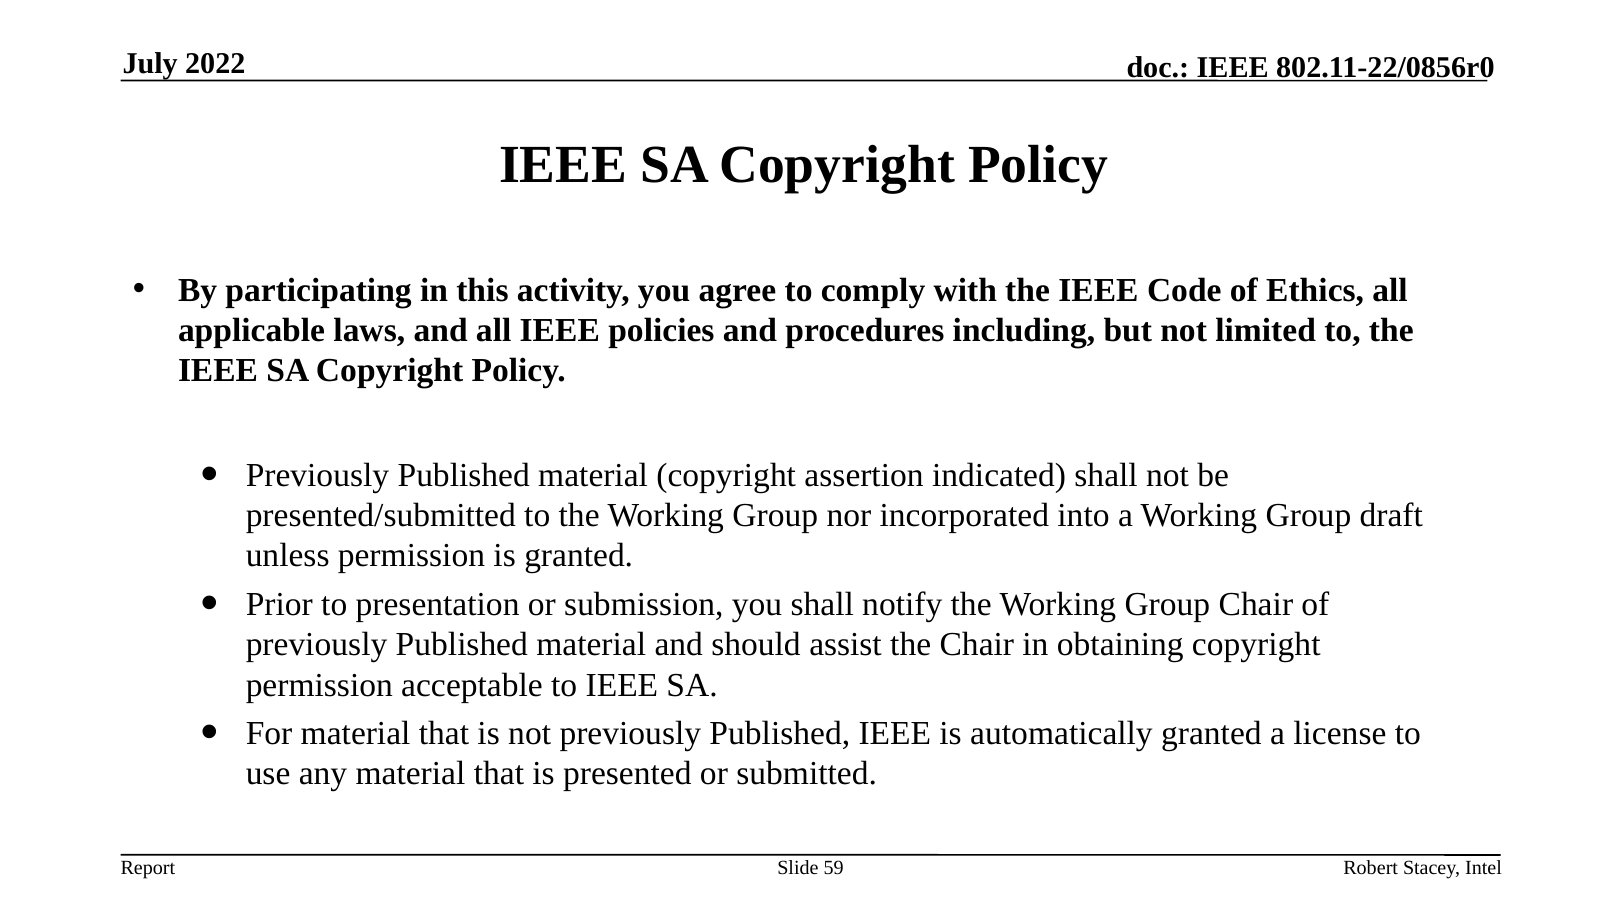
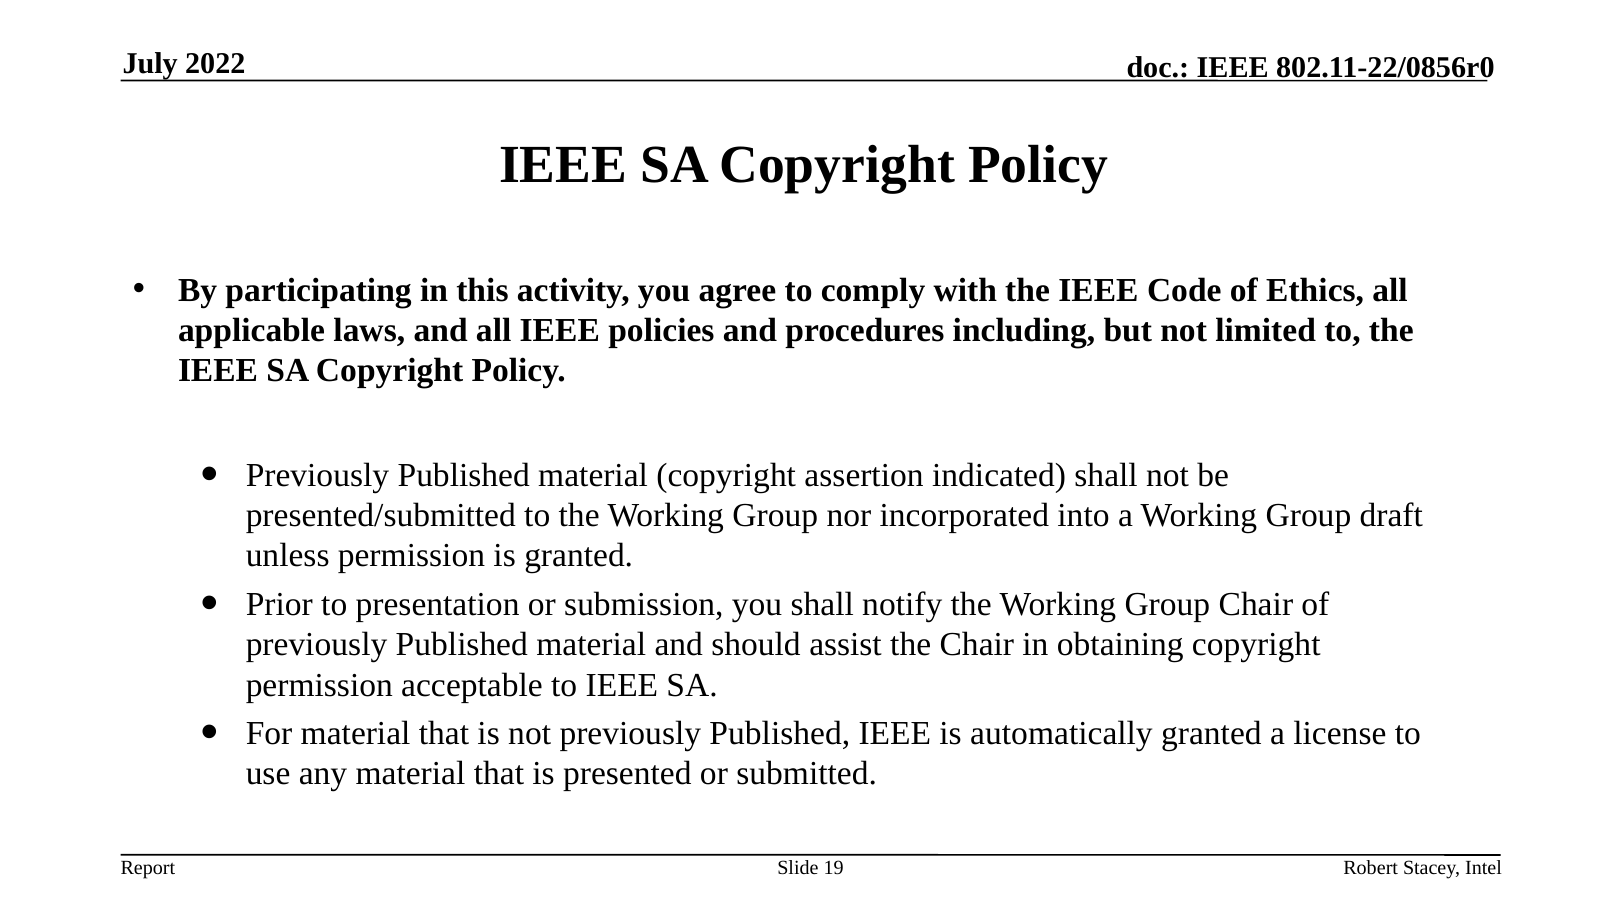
59: 59 -> 19 (834, 867)
